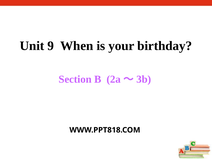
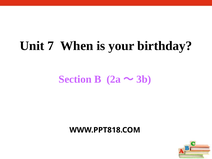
9: 9 -> 7 (51, 46)
